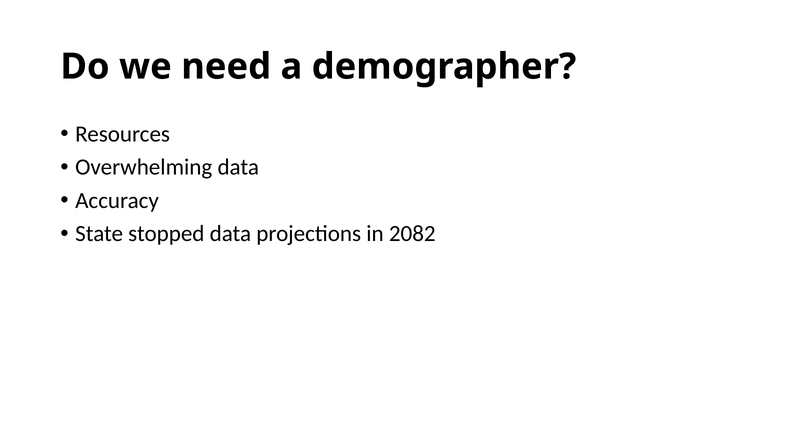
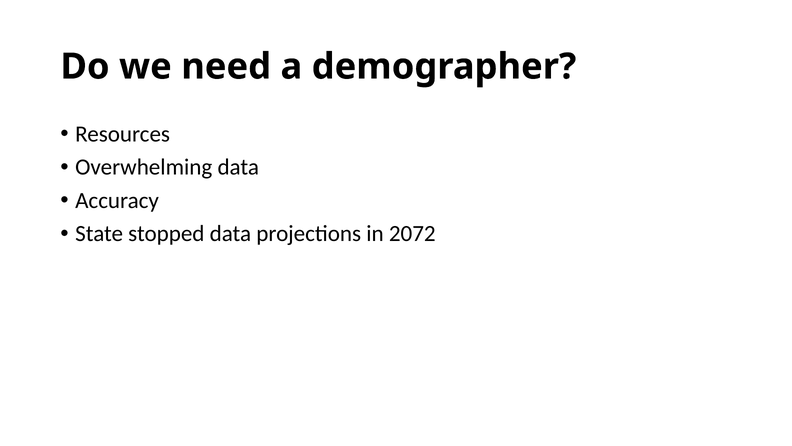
2082: 2082 -> 2072 (412, 234)
